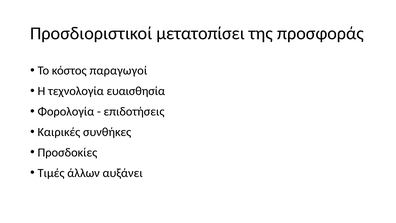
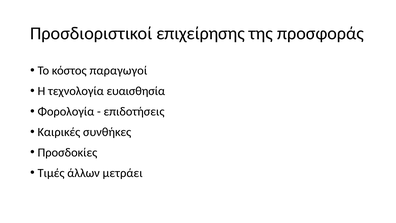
μετατοπίσει: μετατοπίσει -> επιχείρησης (201, 33)
αυξάνει: αυξάνει -> μετράει (123, 173)
